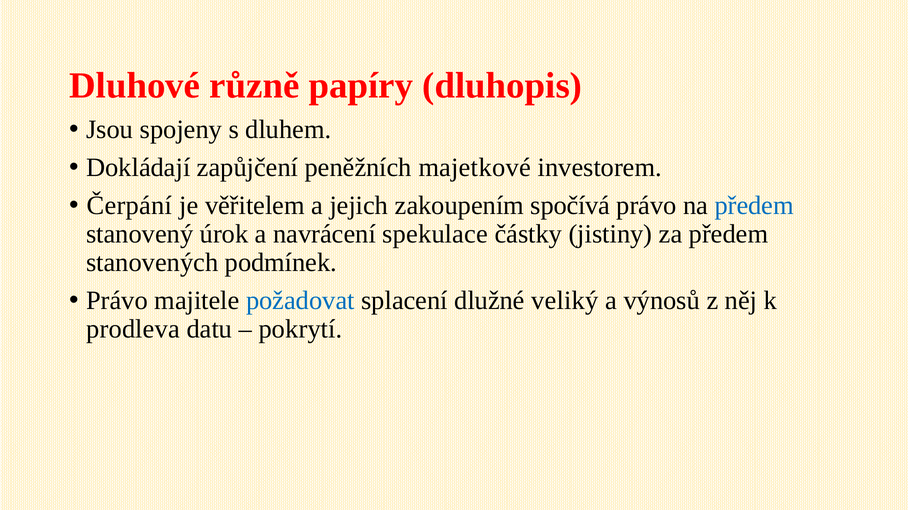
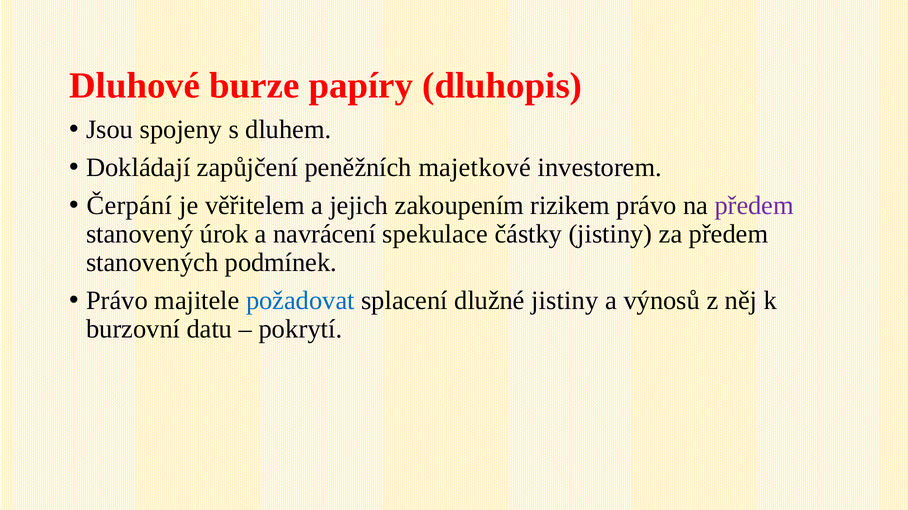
různě: různě -> burze (254, 86)
spočívá: spočívá -> rizikem (570, 206)
předem colour: blue -> purple (754, 206)
dlužné veliký: veliký -> jistiny (565, 301)
prodleva: prodleva -> burzovní (133, 329)
